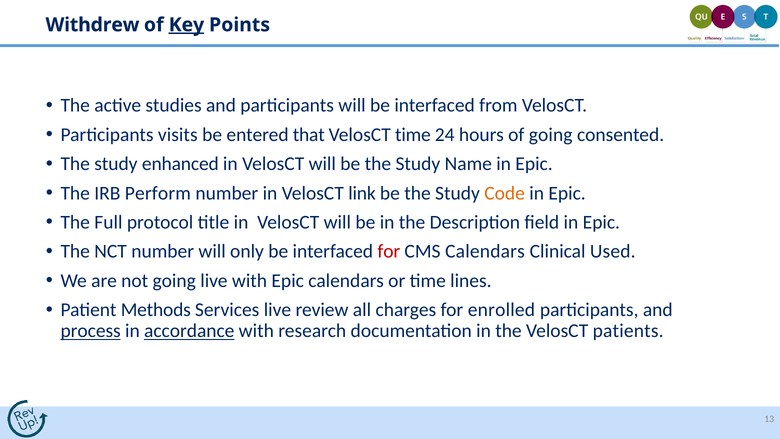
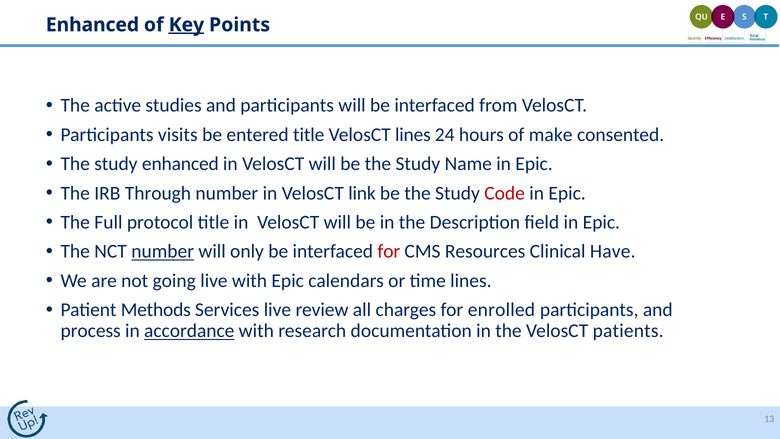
Withdrew: Withdrew -> Enhanced (92, 25)
entered that: that -> title (309, 135)
VelosCT time: time -> lines (413, 135)
of going: going -> make (551, 135)
Perform: Perform -> Through (158, 193)
Code colour: orange -> red (505, 193)
number underline: none -> present (163, 251)
CMS Calendars: Calendars -> Resources (485, 251)
Used: Used -> Have (613, 251)
process underline: present -> none (91, 331)
